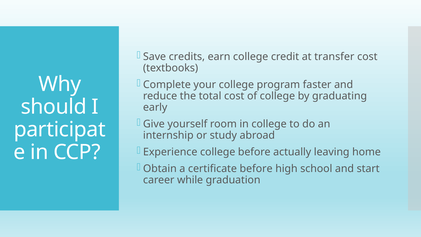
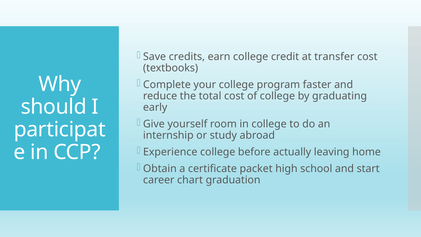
certificate before: before -> packet (256, 168)
while: while -> chart (190, 180)
